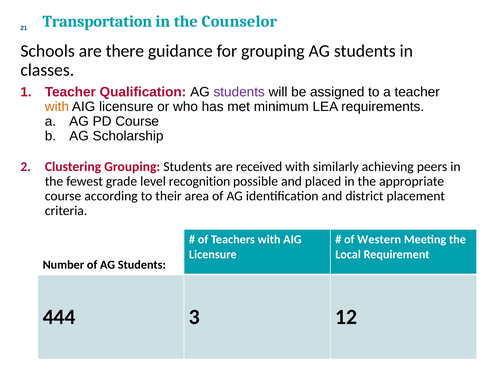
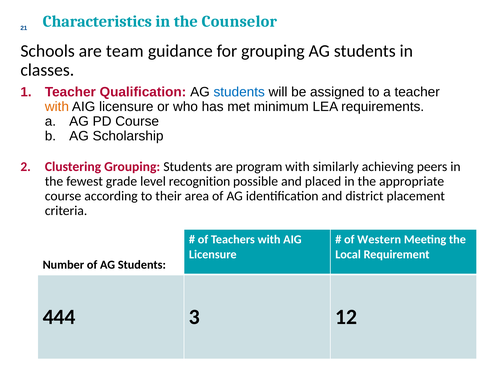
Transportation: Transportation -> Characteristics (97, 21)
there: there -> team (125, 51)
students colour: purple -> blue (239, 92)
received: received -> program (259, 167)
